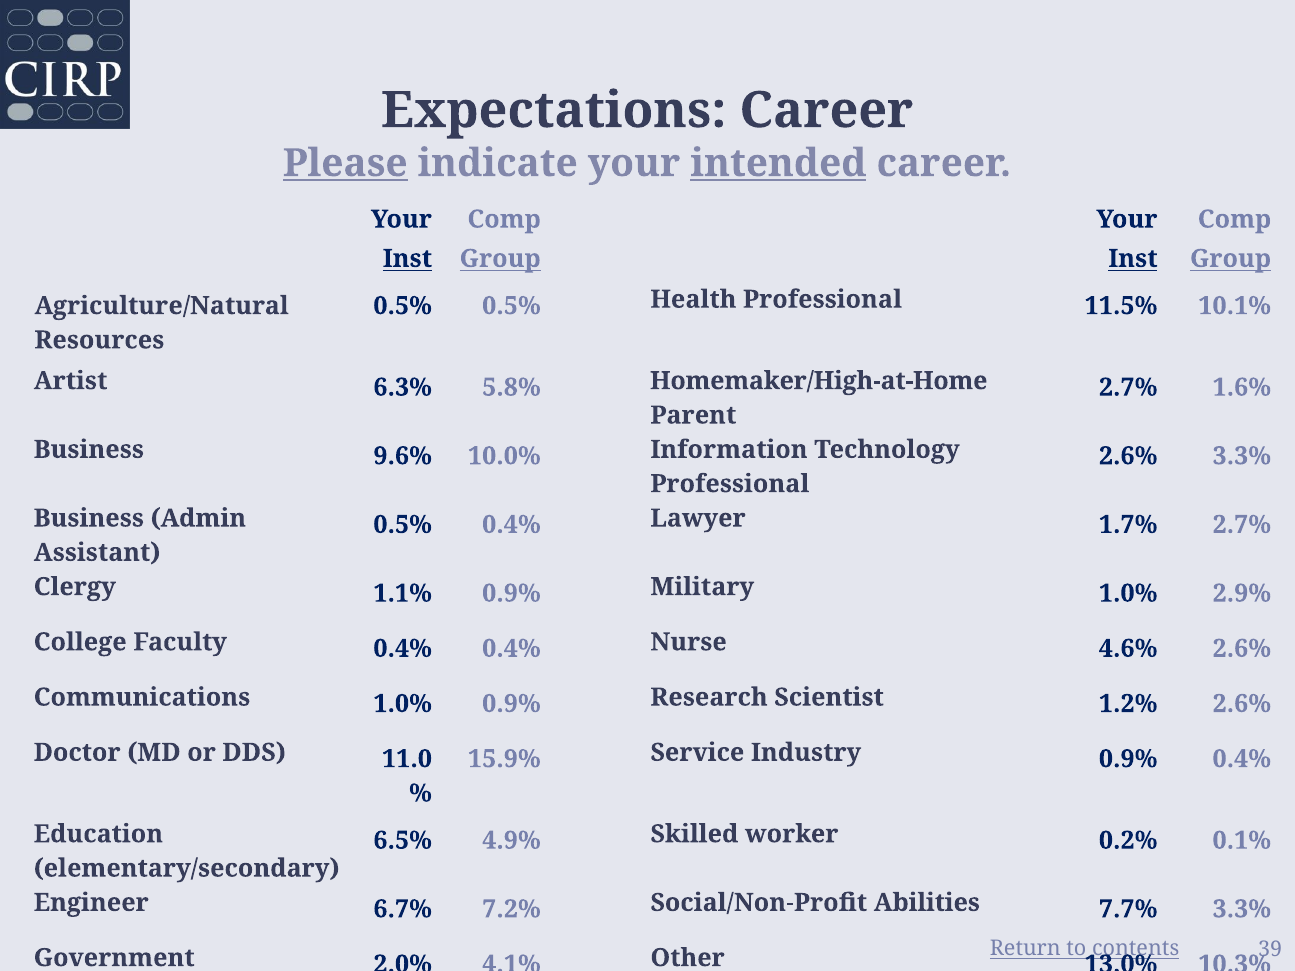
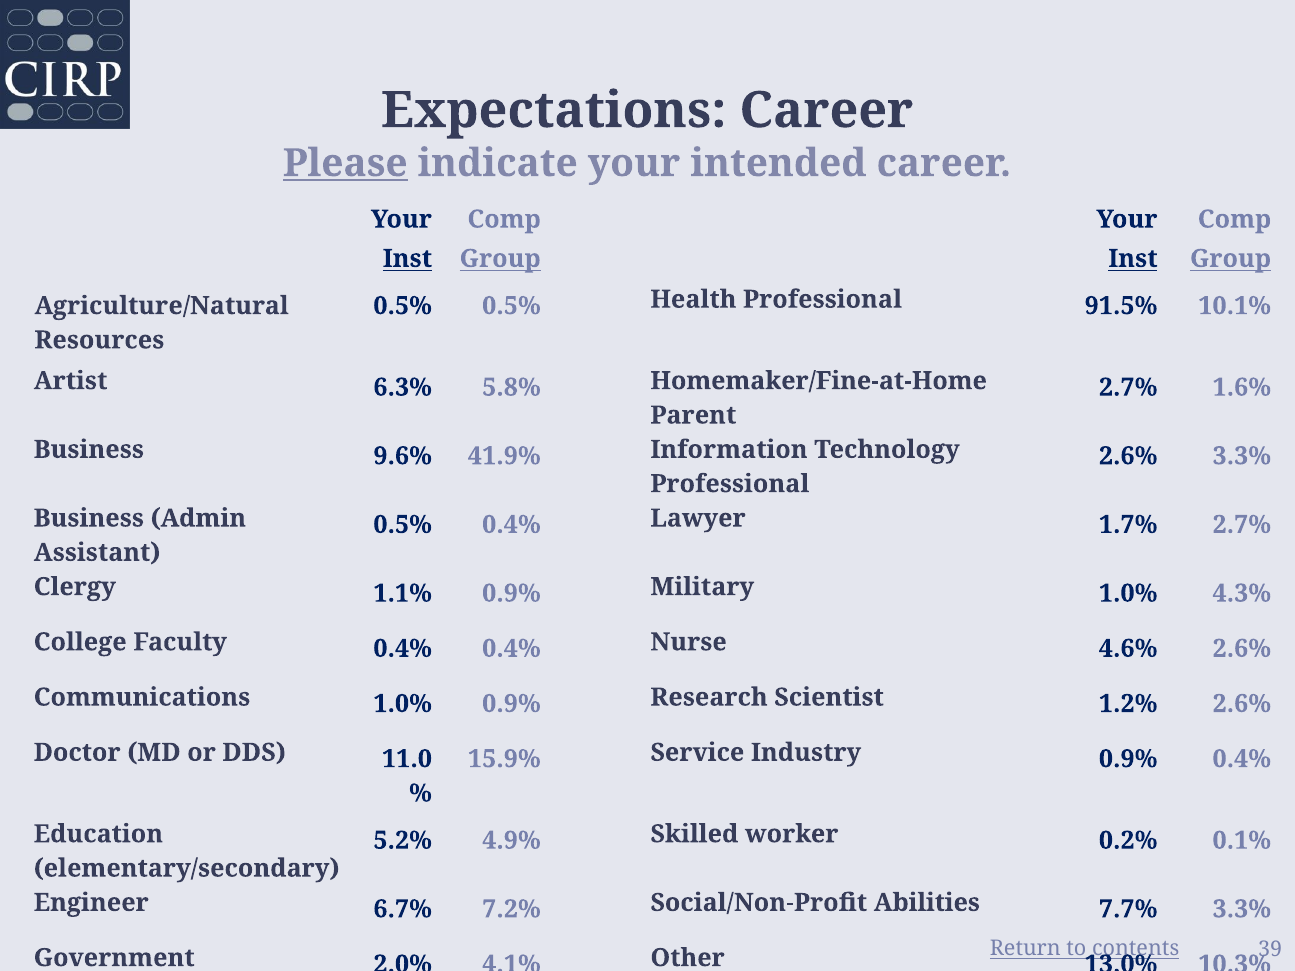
intended underline: present -> none (778, 163)
11.5%: 11.5% -> 91.5% (1121, 306)
Homemaker/High-at-Home: Homemaker/High-at-Home -> Homemaker/Fine-at-Home (819, 381)
10.0%: 10.0% -> 41.9% (504, 456)
2.9%: 2.9% -> 4.3% (1242, 593)
6.5%: 6.5% -> 5.2% (403, 841)
